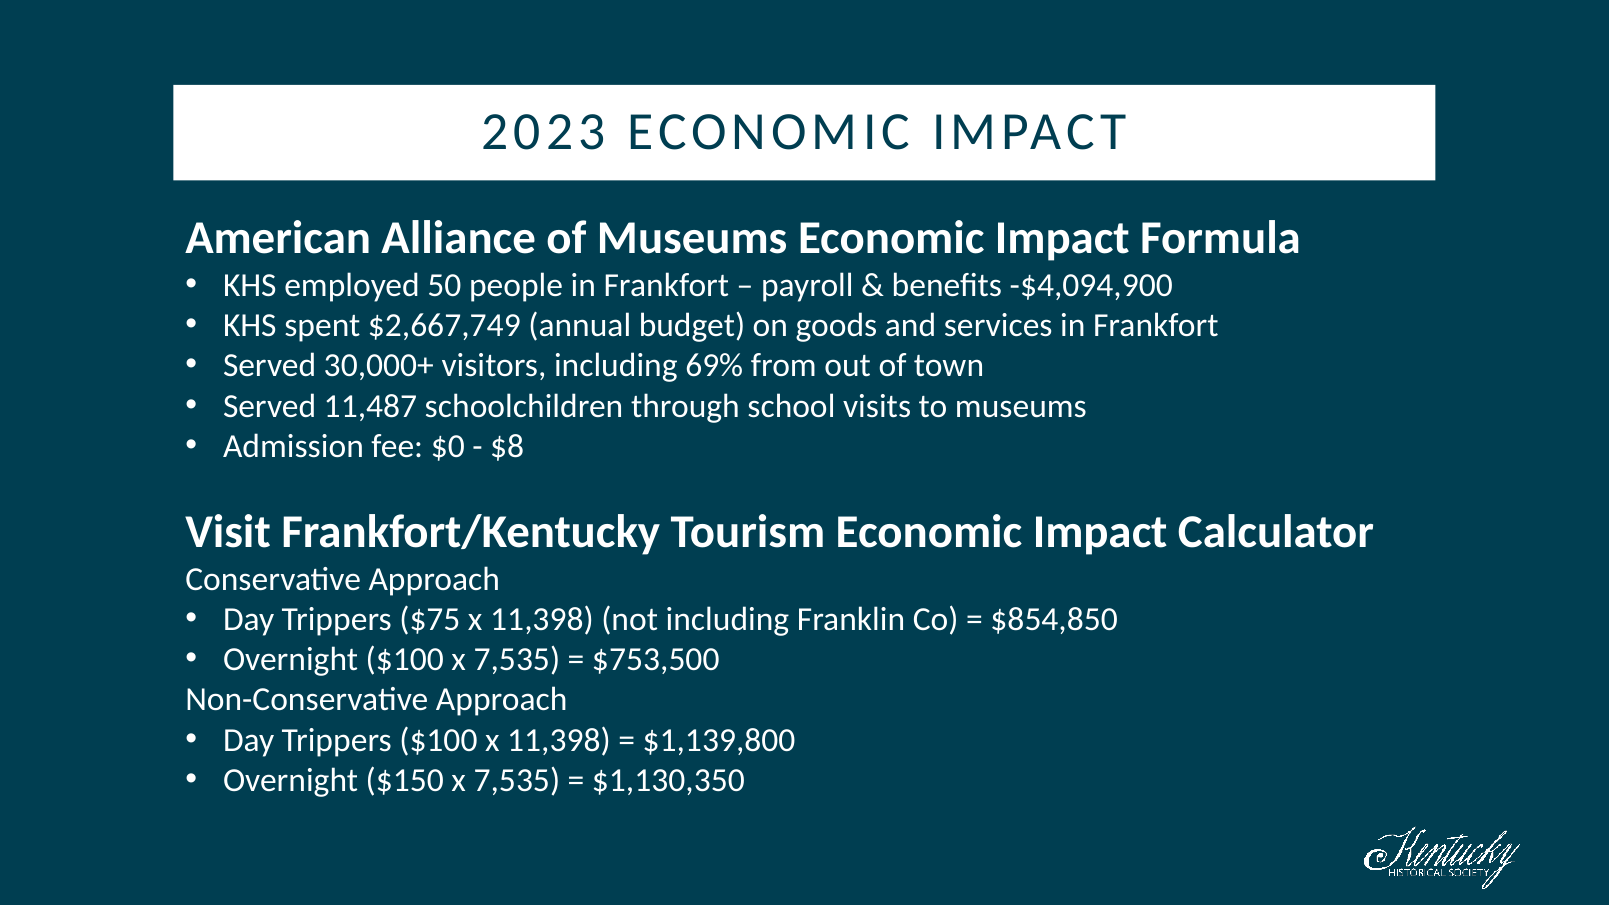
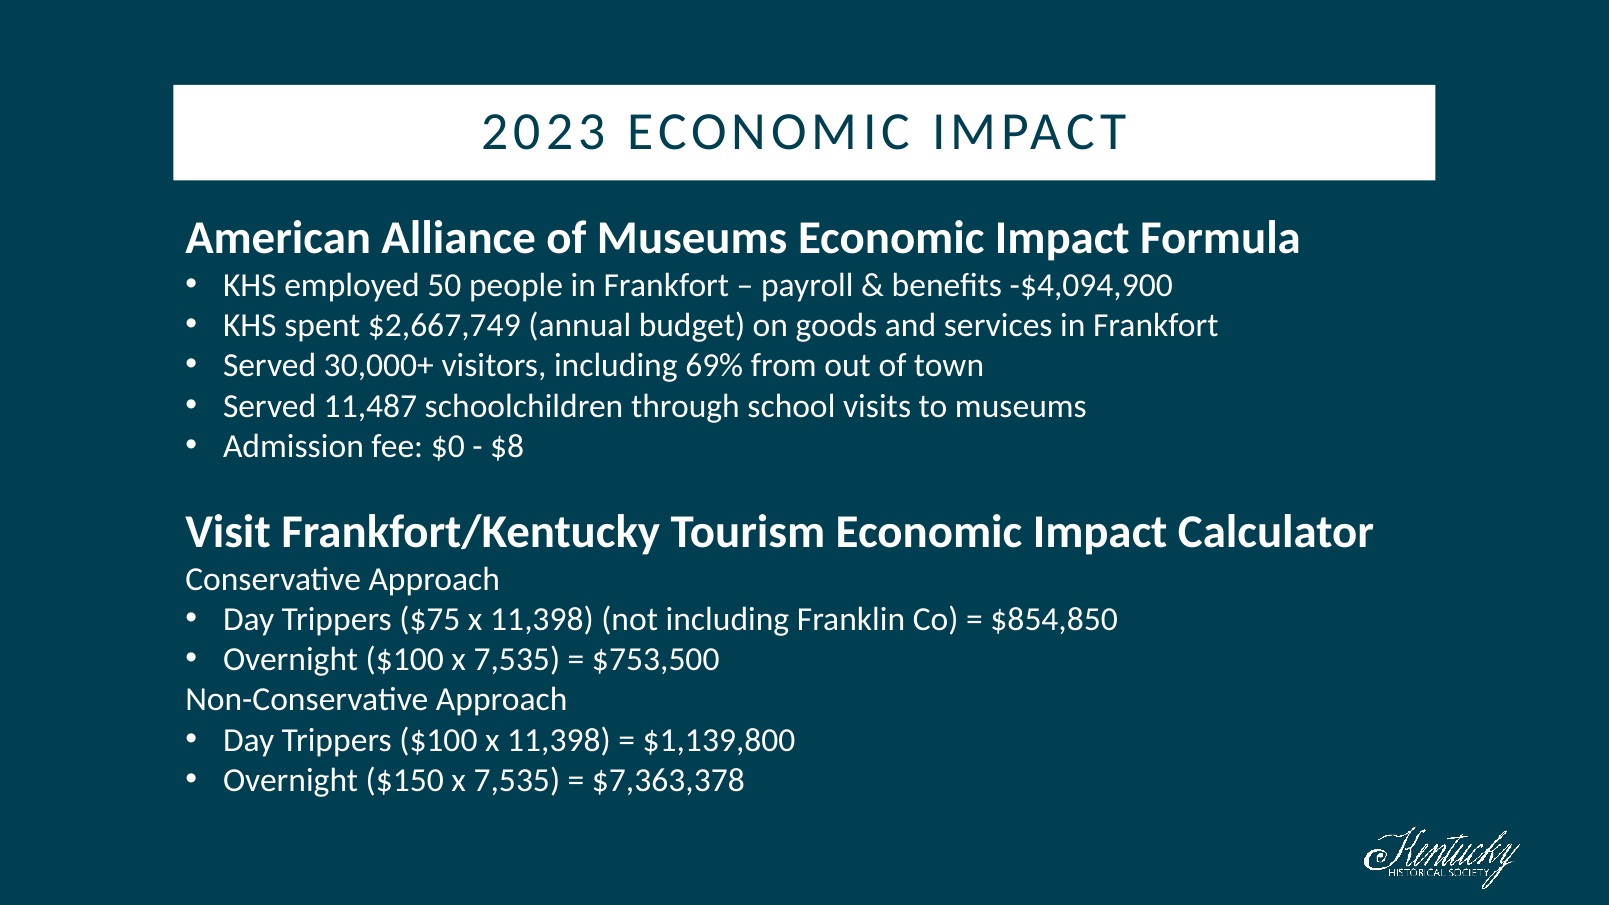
$1,130,350: $1,130,350 -> $7,363,378 (668, 780)
